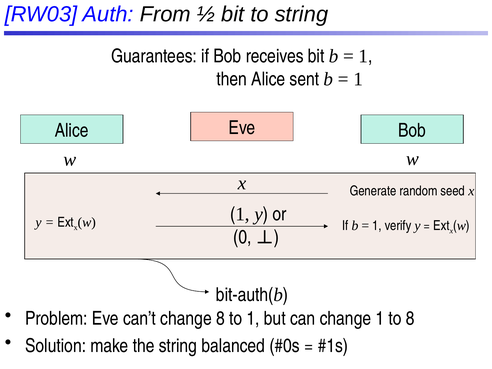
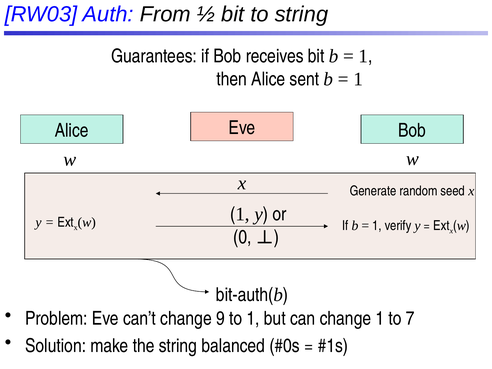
change 8: 8 -> 9 (221, 319)
to 8: 8 -> 7 (410, 319)
